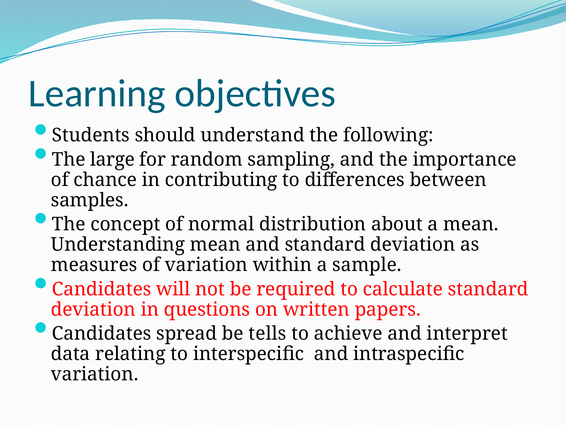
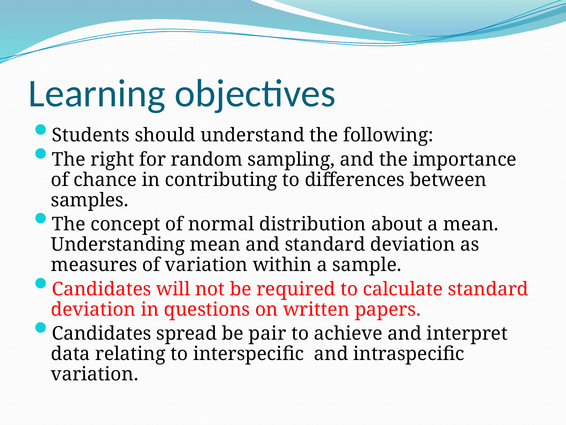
large: large -> right (112, 159)
tells: tells -> pair (267, 333)
